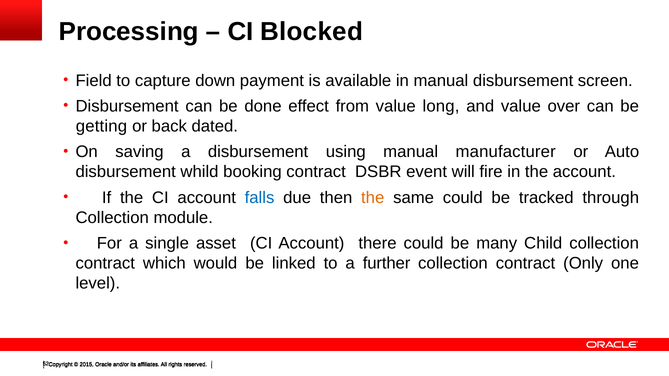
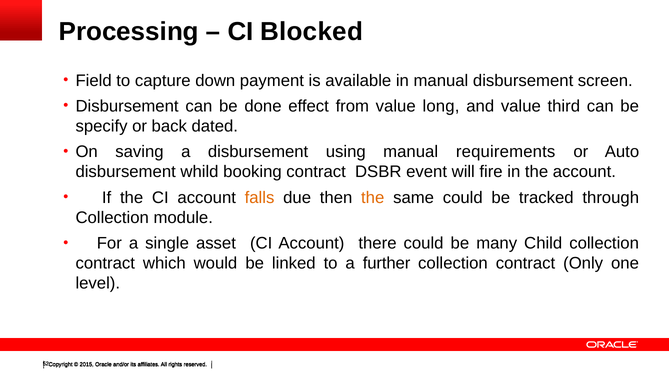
over: over -> third (564, 106)
getting: getting -> specify (102, 126)
manufacturer: manufacturer -> requirements (506, 152)
falls colour: blue -> orange (260, 198)
